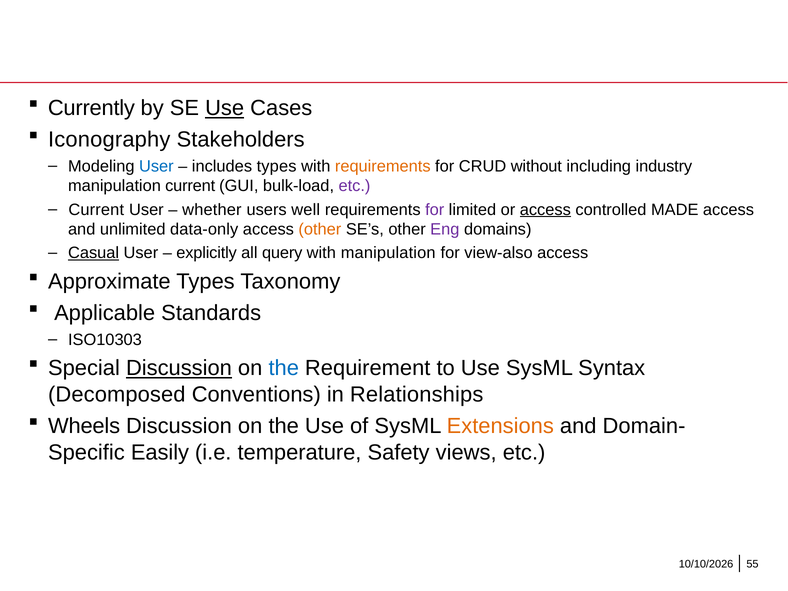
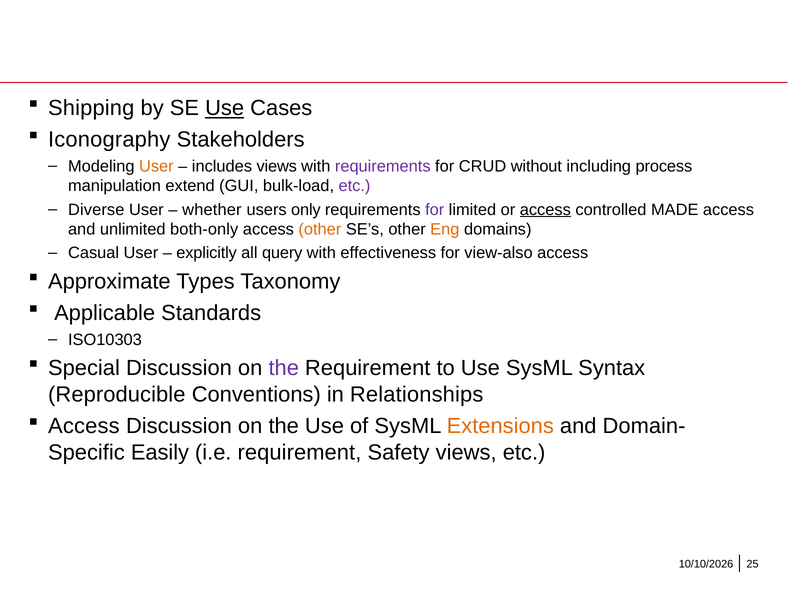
Currently: Currently -> Shipping (91, 108)
User colour: blue -> orange (156, 166)
includes types: types -> views (277, 166)
requirements colour: orange -> purple (383, 166)
industry: industry -> process (664, 166)
manipulation current: current -> extend (190, 186)
Current: Current -> Diverse (96, 210)
well: well -> only (306, 210)
data-only: data-only -> both-only (204, 229)
Eng colour: purple -> orange (445, 229)
Casual underline: present -> none (94, 253)
with manipulation: manipulation -> effectiveness (388, 253)
Discussion underline: present -> none (179, 368)
the colour: blue -> purple (284, 368)
Decomposed: Decomposed -> Reproducible (117, 395)
Wheels: Wheels -> Access (84, 426)
i.e temperature: temperature -> requirement (299, 452)
55: 55 -> 25 (752, 564)
